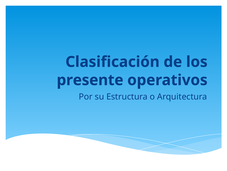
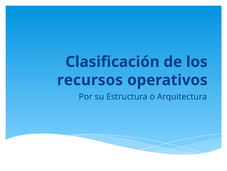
presente: presente -> recursos (90, 80)
